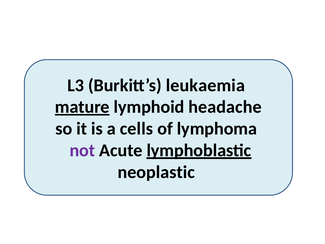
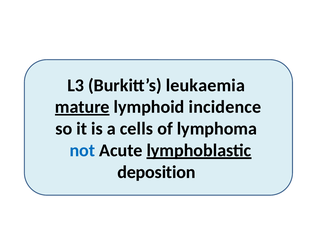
headache: headache -> incidence (225, 107)
not colour: purple -> blue (82, 150)
neoplastic: neoplastic -> deposition (156, 172)
